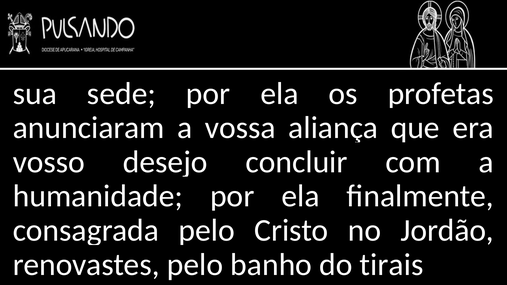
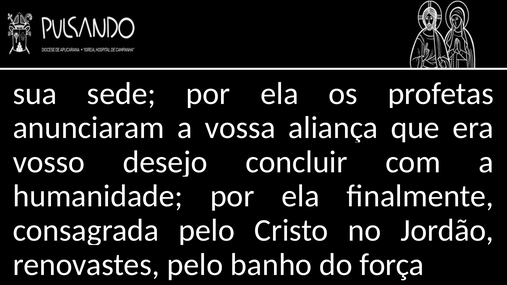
tirais: tirais -> força (392, 265)
